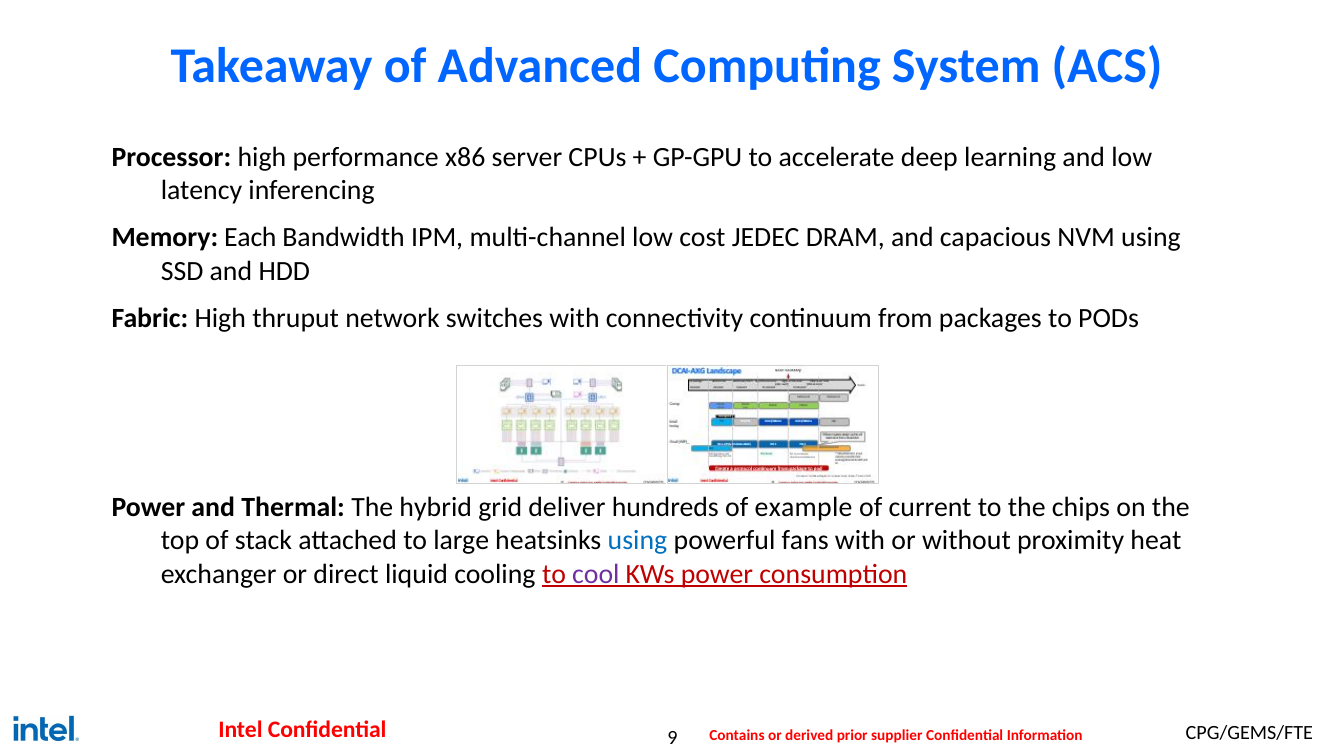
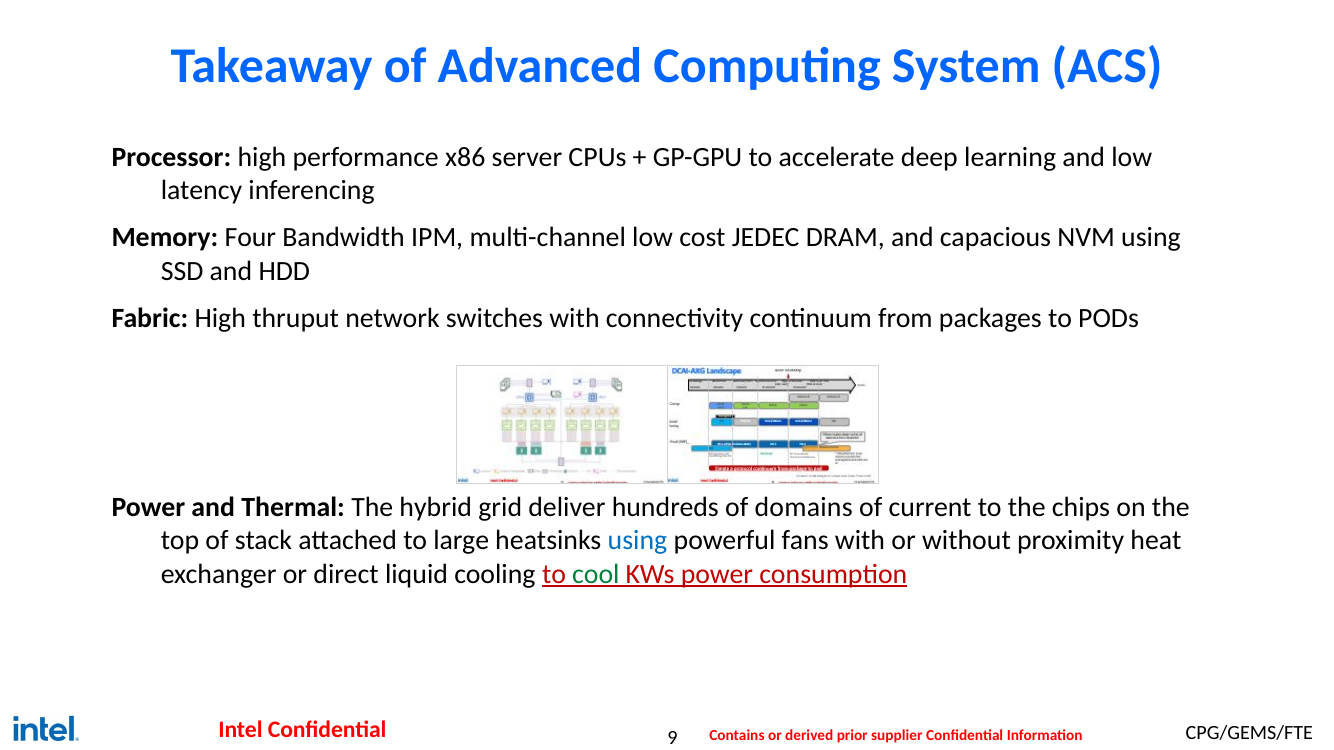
Each: Each -> Four (250, 238)
example: example -> domains (804, 507)
cool colour: purple -> green (596, 574)
